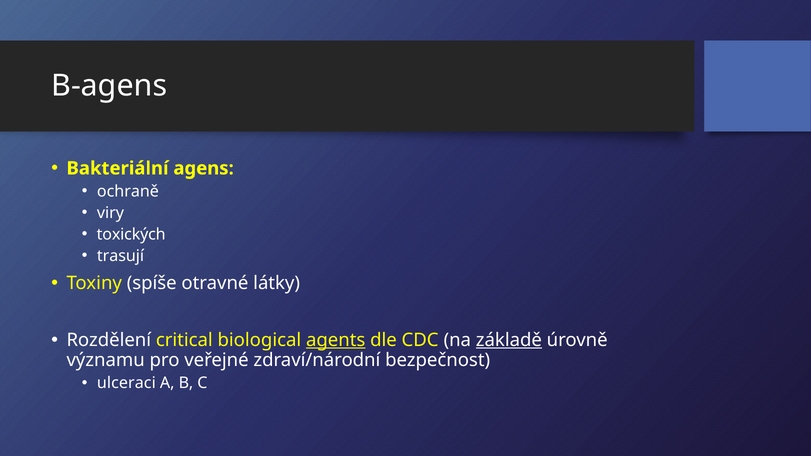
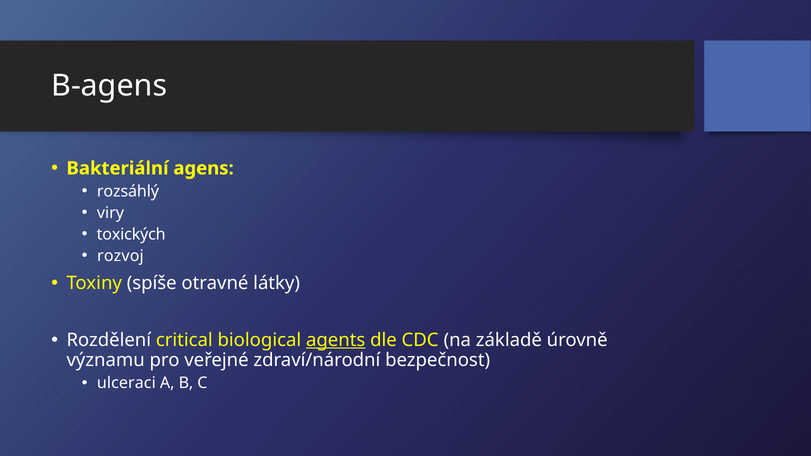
ochraně: ochraně -> rozsáhlý (128, 191)
trasují: trasují -> rozvoj (120, 256)
základě underline: present -> none (509, 340)
